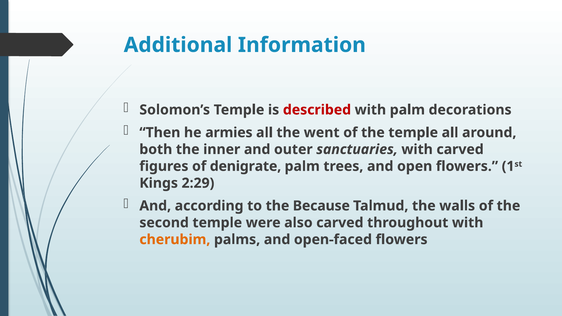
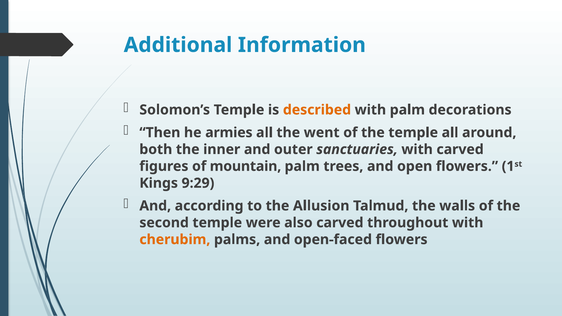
described colour: red -> orange (317, 110)
denigrate: denigrate -> mountain (245, 166)
2:29: 2:29 -> 9:29 (198, 183)
Because: Because -> Allusion (321, 206)
